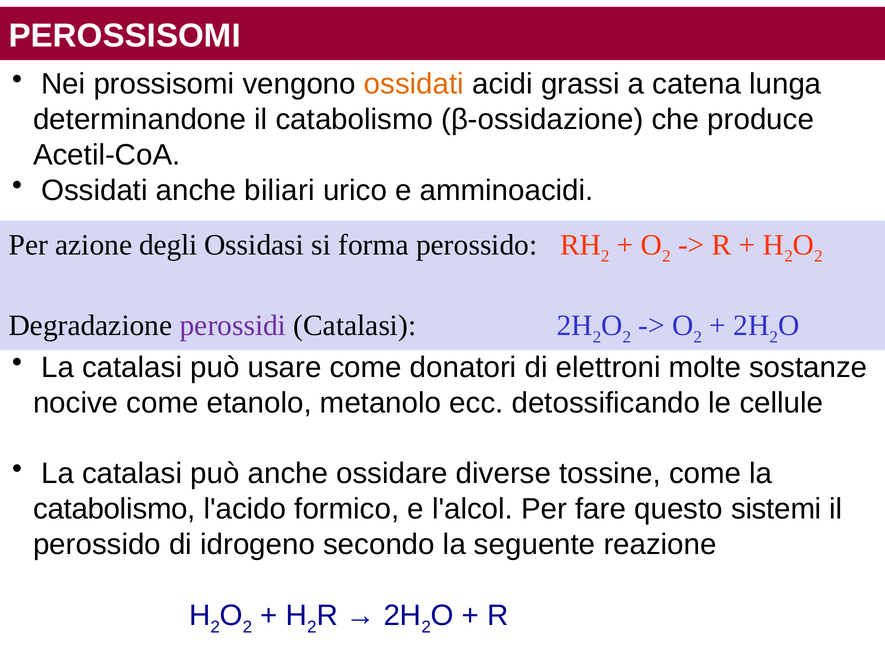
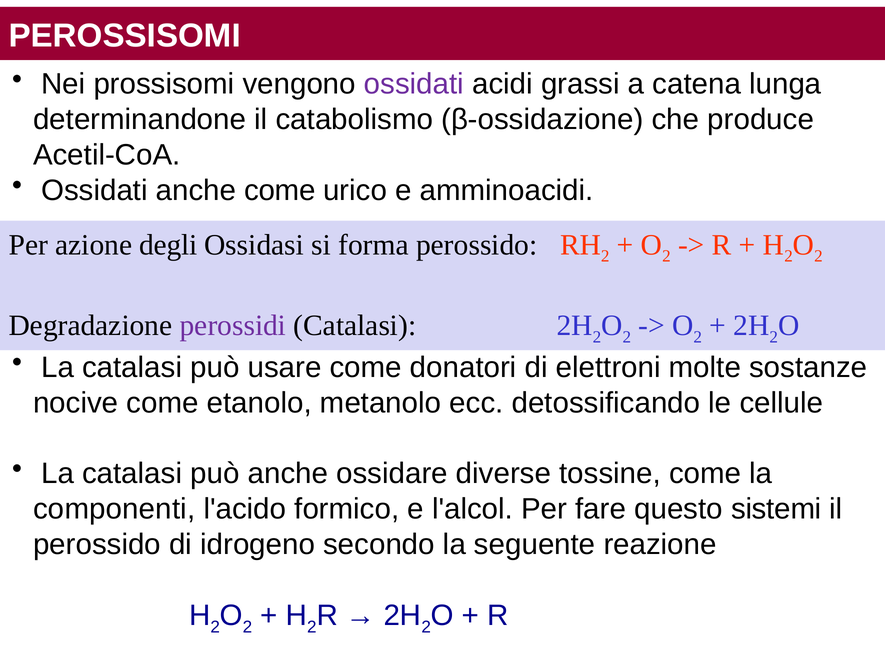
ossidati colour: orange -> purple (414, 84)
anche biliari: biliari -> come (280, 190)
catabolismo: catabolismo -> componenti (114, 509)
